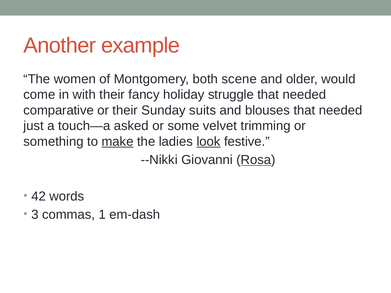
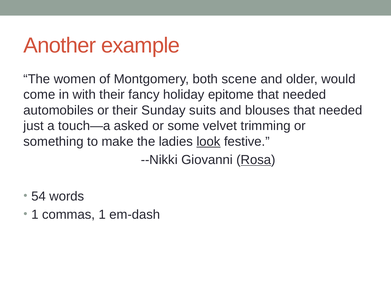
struggle: struggle -> epitome (231, 95)
comparative: comparative -> automobiles (59, 110)
make underline: present -> none (118, 142)
42: 42 -> 54 (39, 196)
3: 3 -> 1 (35, 215)
